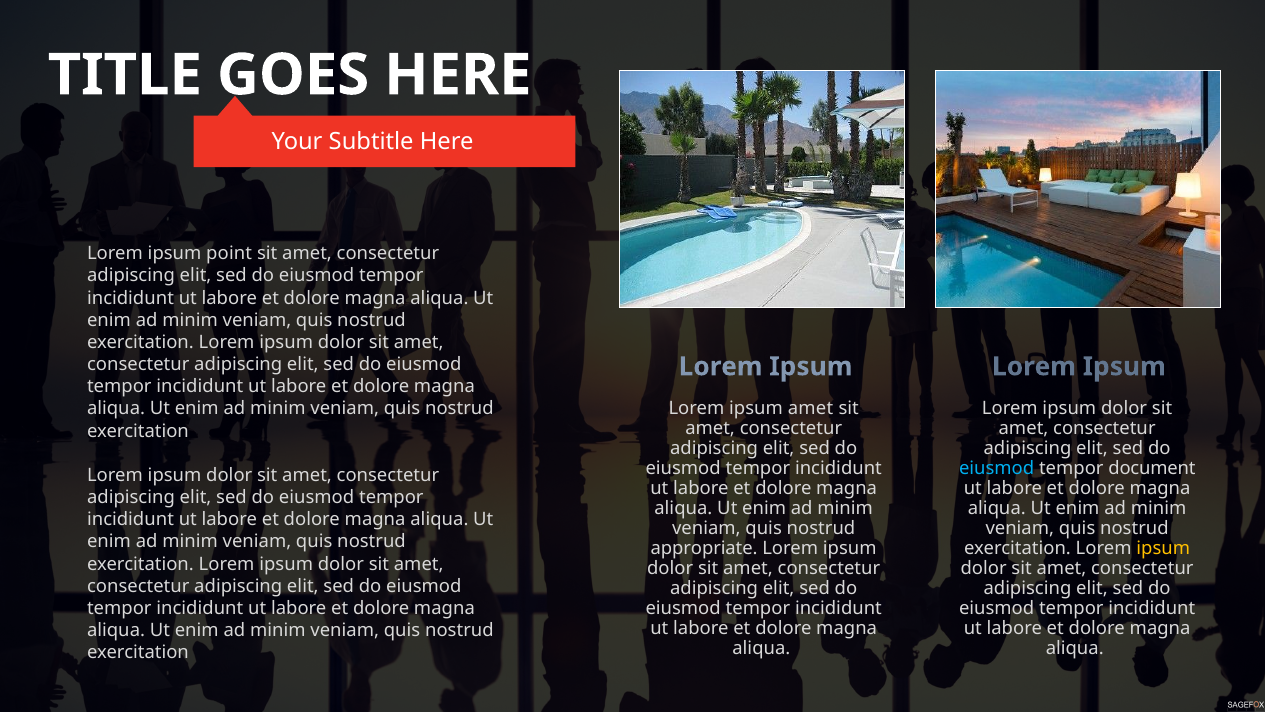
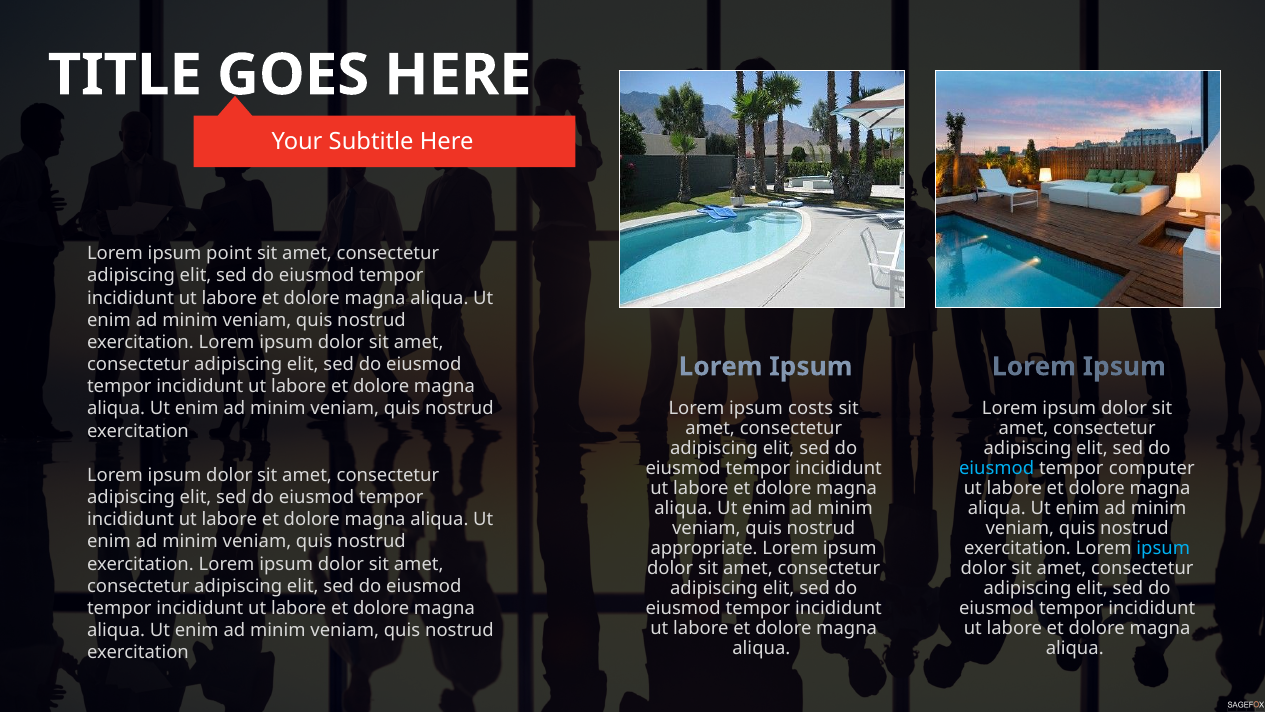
ipsum amet: amet -> costs (811, 409)
document: document -> computer (1152, 468)
ipsum colour: yellow -> light blue (1163, 548)
